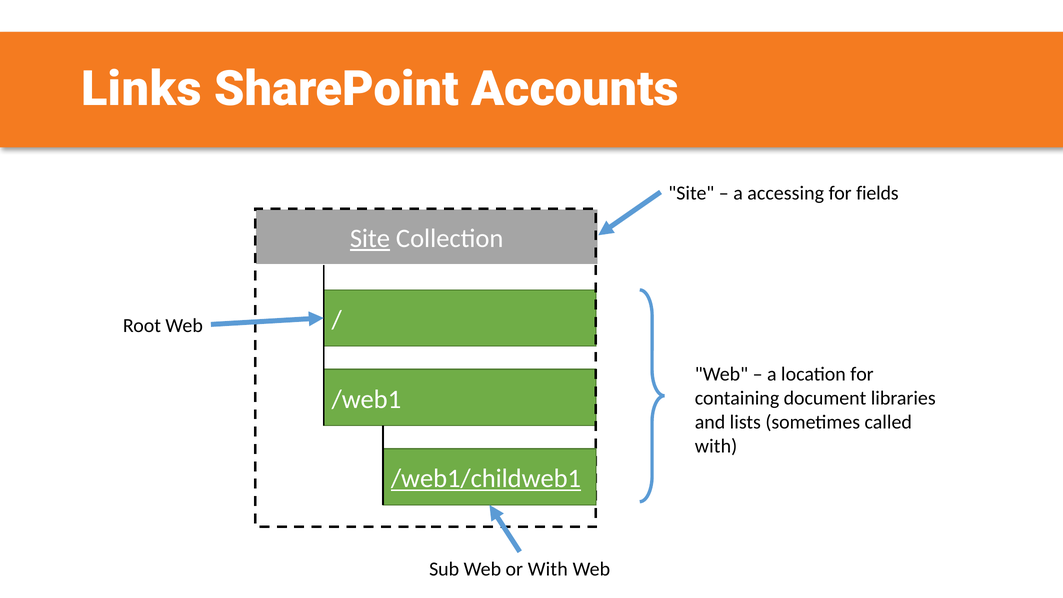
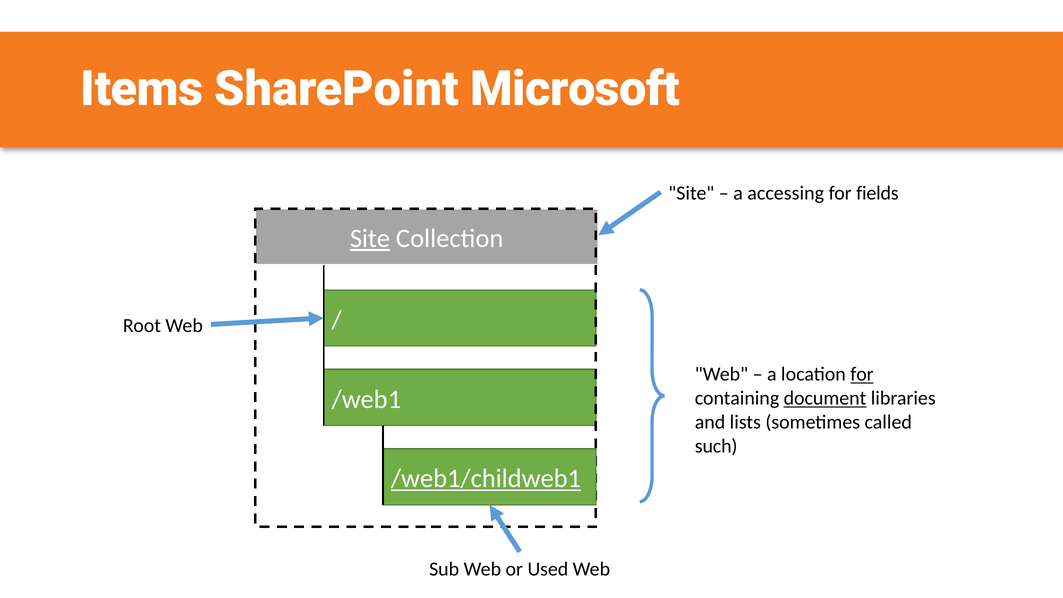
Links: Links -> Items (142, 89)
Accounts: Accounts -> Microsoft (575, 89)
for underline: none -> present (862, 374)
document underline: none -> present (825, 398)
with: with -> such (716, 446)
or With: With -> Used (548, 569)
